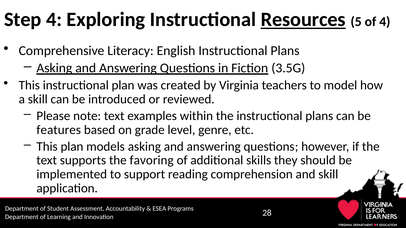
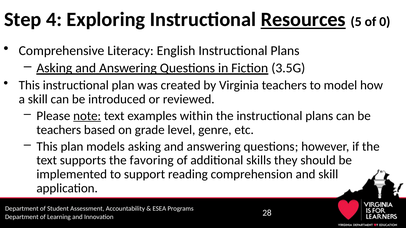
of 4: 4 -> 0 (385, 22)
note underline: none -> present (87, 116)
features: features -> teachers (59, 130)
